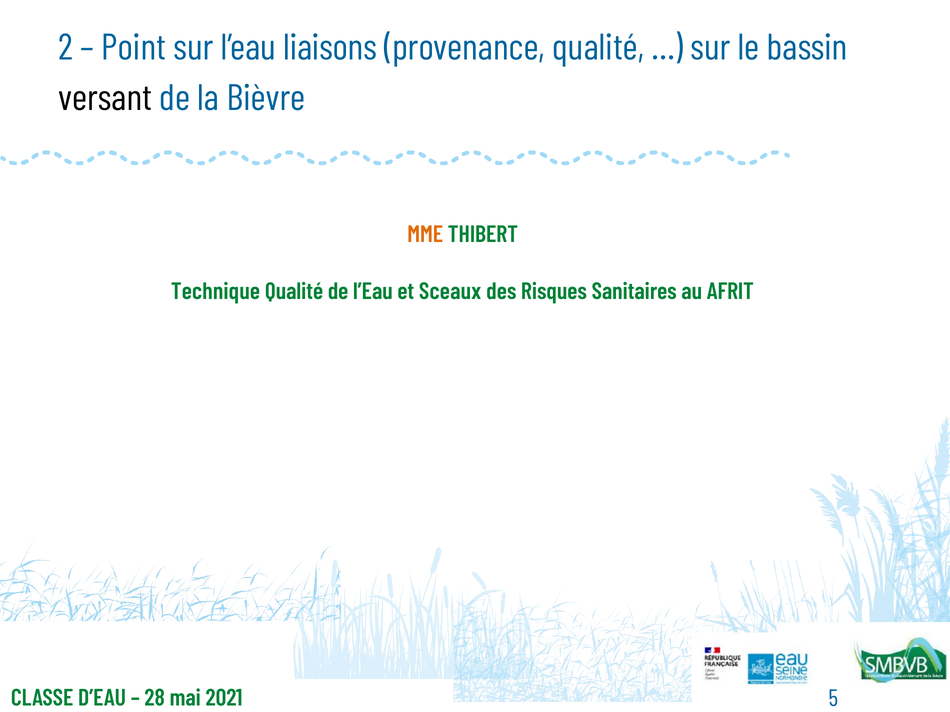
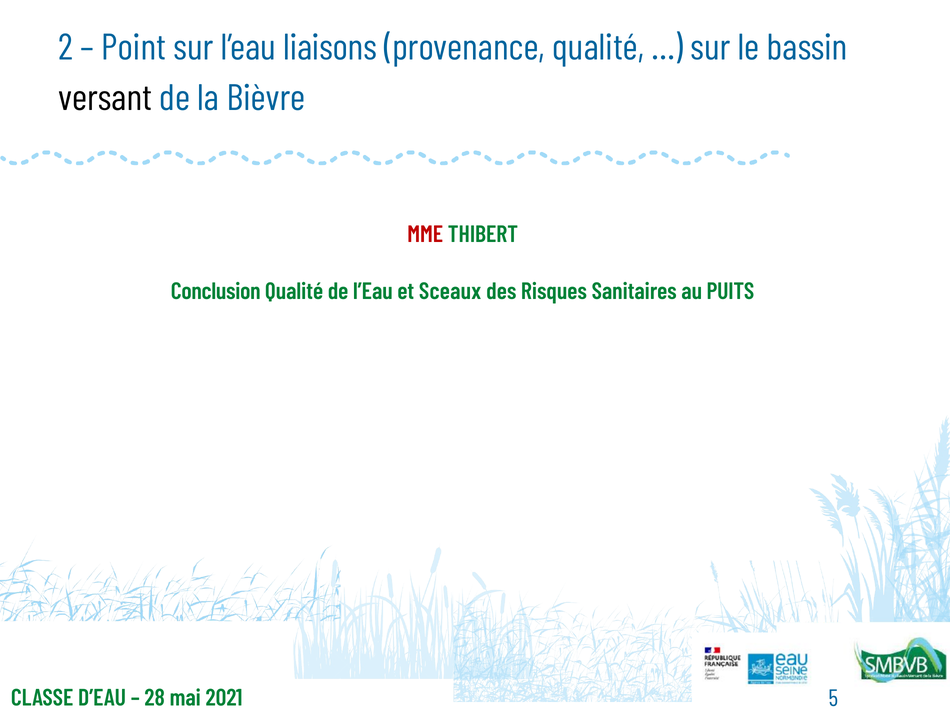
MME colour: orange -> red (425, 235)
Technique: Technique -> Conclusion (216, 292)
AFRIT: AFRIT -> PUITS (730, 292)
